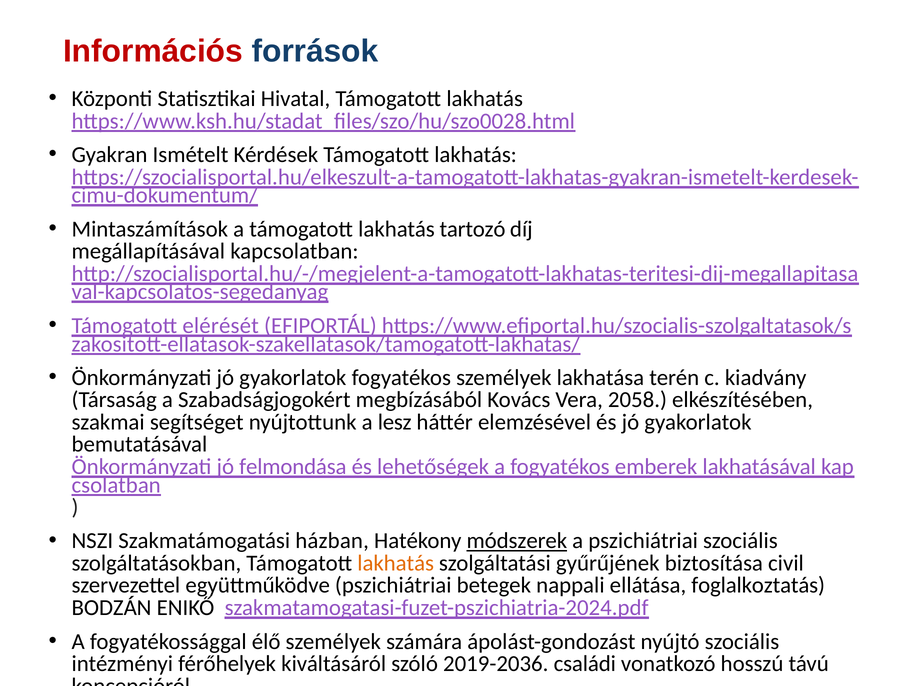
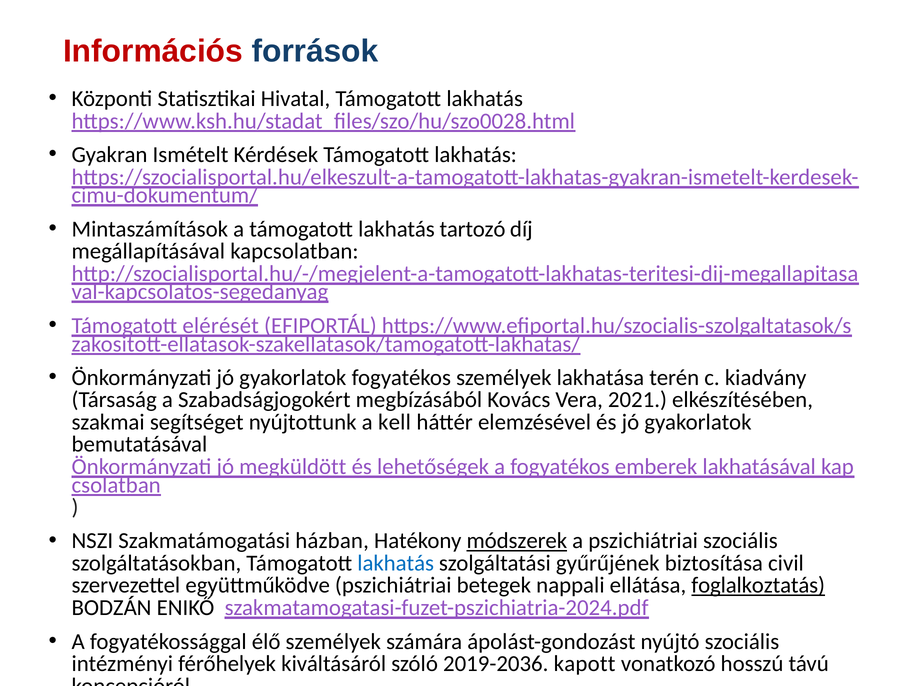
2058: 2058 -> 2021 (637, 400)
lesz: lesz -> kell (394, 422)
felmondása: felmondása -> megküldött (293, 467)
lakhatás colour: orange -> blue (396, 563)
foglalkoztatás underline: none -> present (758, 586)
családi: családi -> kapott (585, 664)
